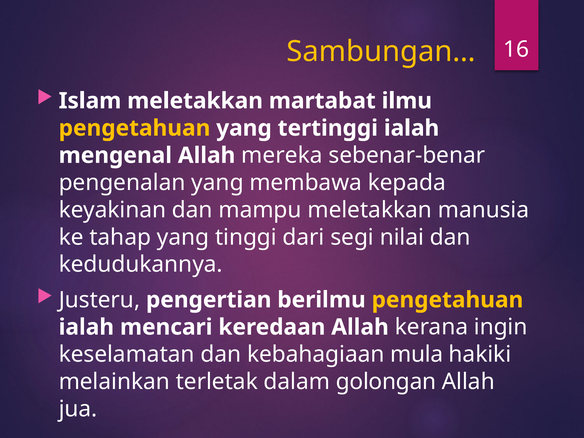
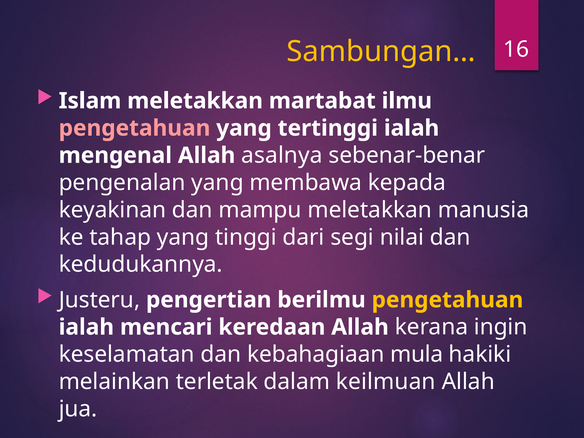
pengetahuan colour: yellow -> pink (135, 128)
mereka: mereka -> asalnya (282, 155)
golongan: golongan -> keilmuan (386, 382)
